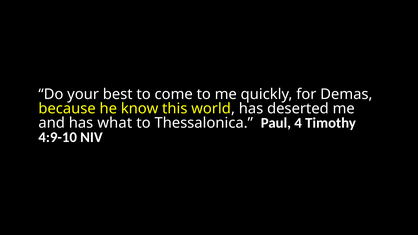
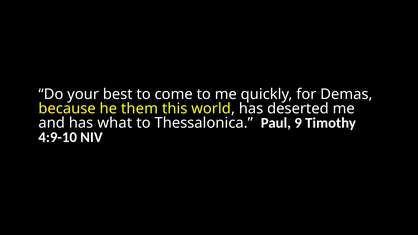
know: know -> them (139, 109)
4: 4 -> 9 (298, 123)
